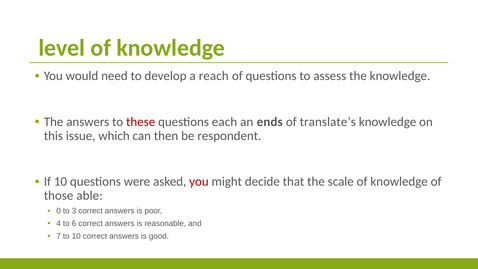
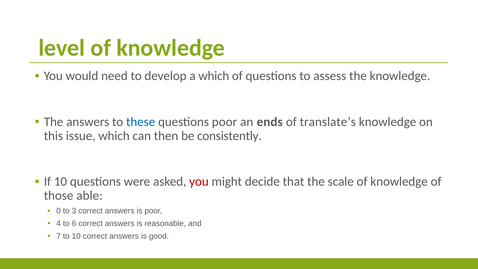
a reach: reach -> which (214, 76)
these colour: red -> blue (141, 122)
questions each: each -> poor (225, 122)
respondent: respondent -> consistently (229, 136)
